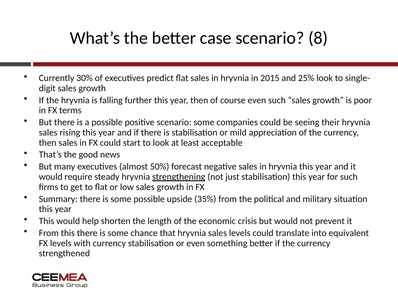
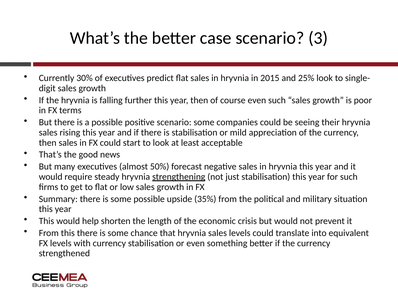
8: 8 -> 3 (318, 38)
